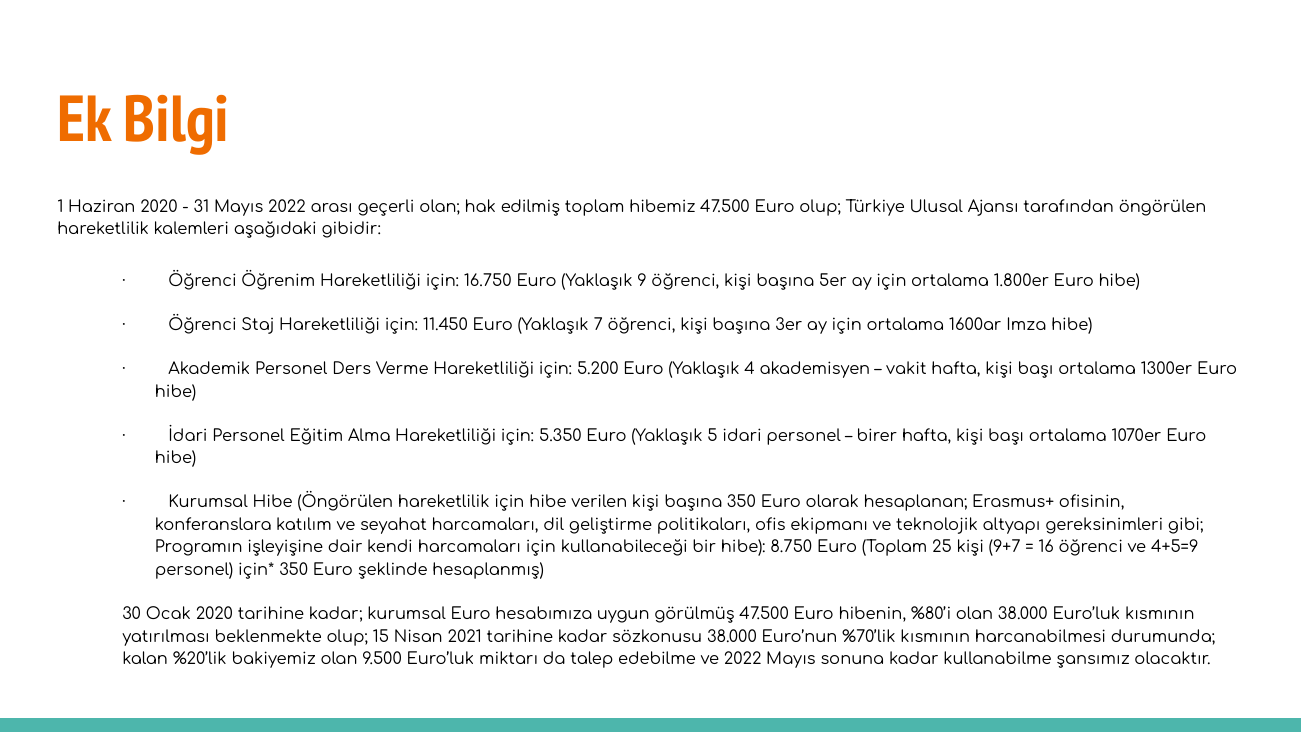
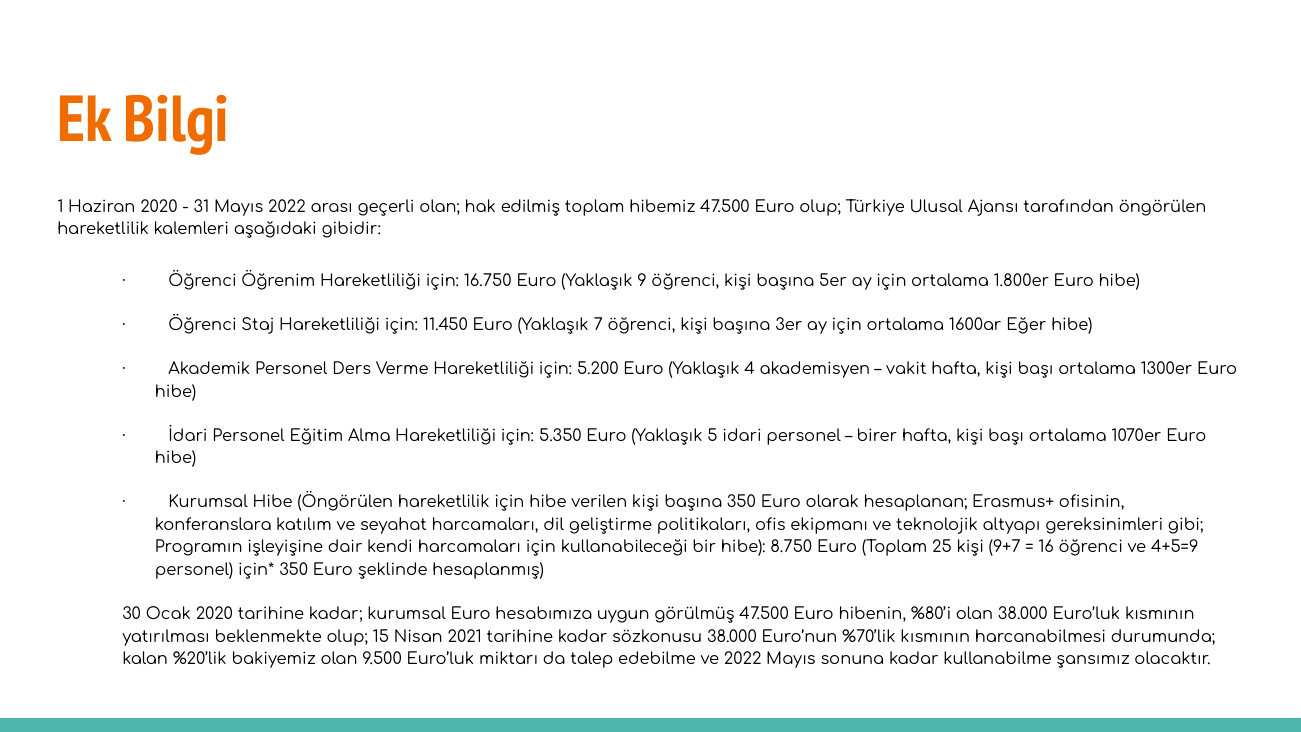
Imza: Imza -> Eğer (1026, 325)
